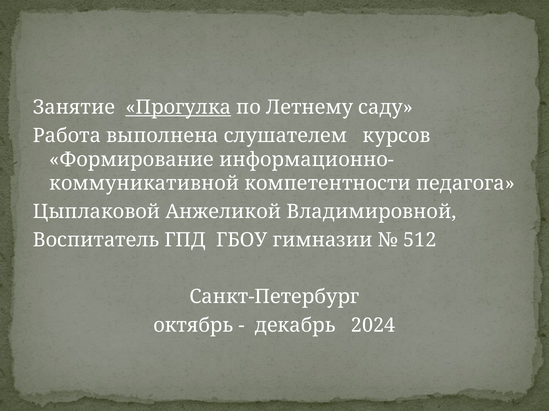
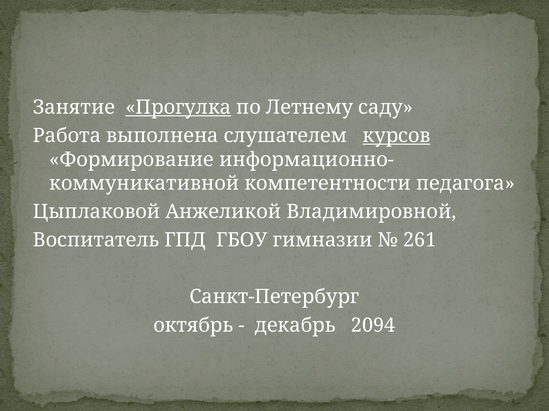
курсов underline: none -> present (397, 136)
512: 512 -> 261 (420, 240)
2024: 2024 -> 2094 (373, 326)
